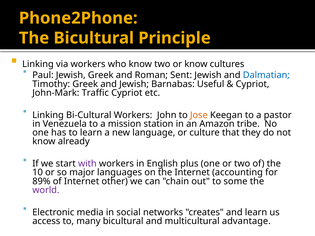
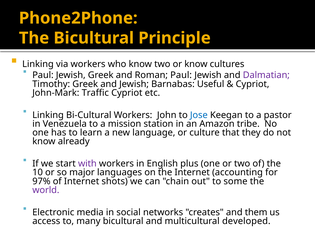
Roman Sent: Sent -> Paul (181, 75)
Dalmatian colour: blue -> purple (266, 75)
Jose colour: orange -> blue (199, 115)
89%: 89% -> 97% (41, 181)
other: other -> shots (115, 181)
and learn: learn -> them (256, 212)
advantage: advantage -> developed (246, 221)
